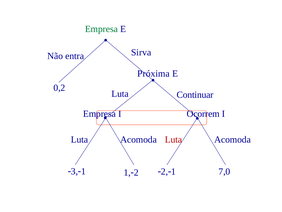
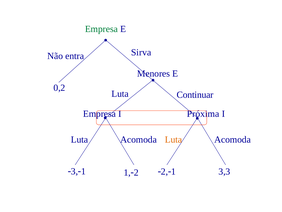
Próxima: Próxima -> Menores (154, 73)
Ocorrem: Ocorrem -> Próxima (203, 113)
Luta colour: red -> orange (174, 139)
7,0: 7,0 -> 3,3 (224, 171)
